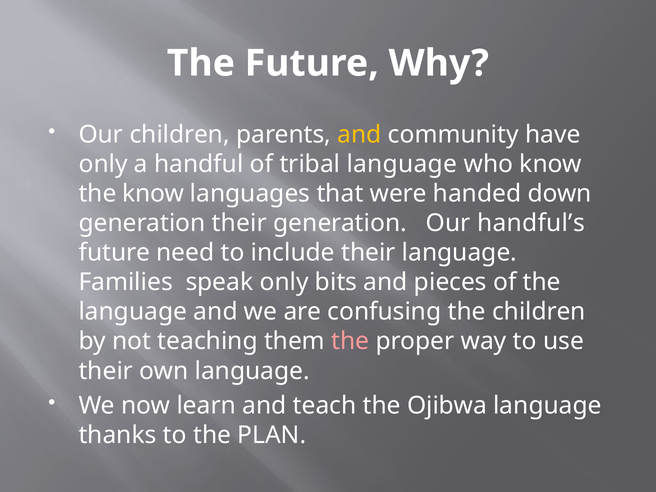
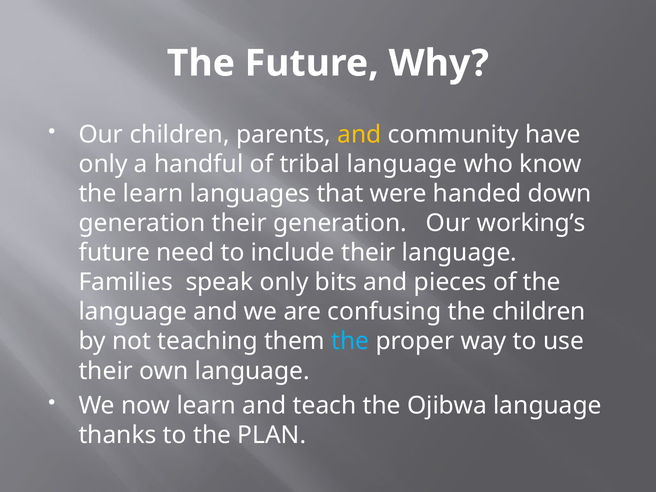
the know: know -> learn (153, 194)
handful’s: handful’s -> working’s (531, 223)
the colour: pink -> light blue (350, 341)
